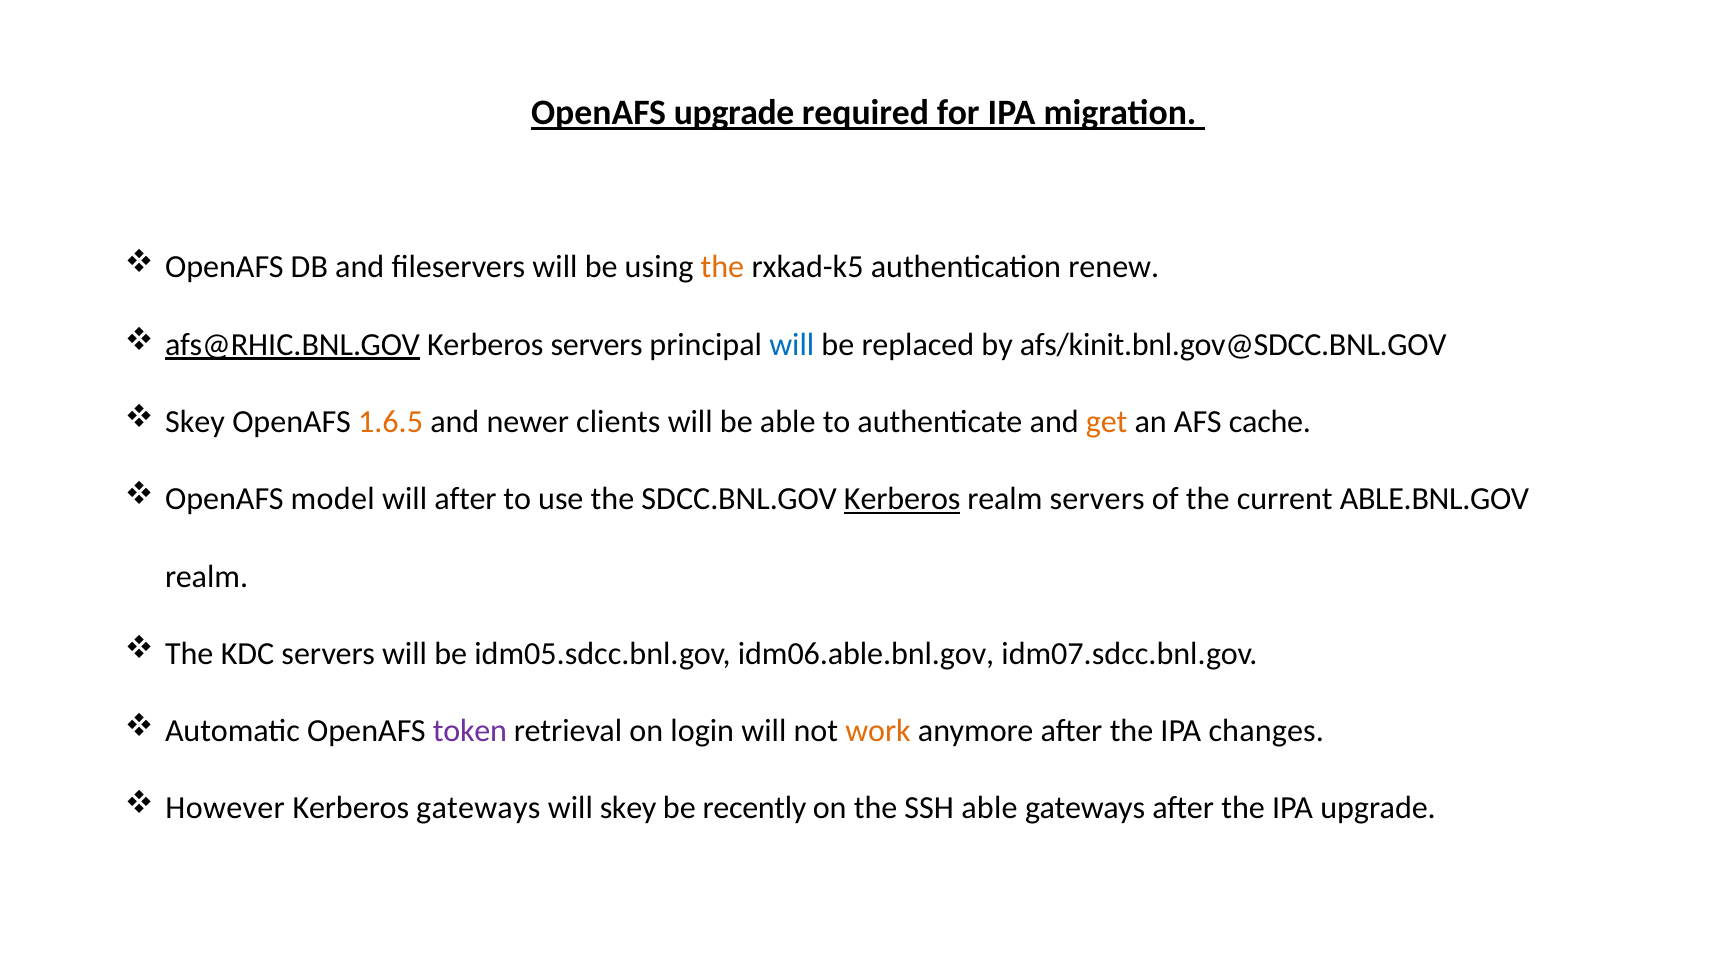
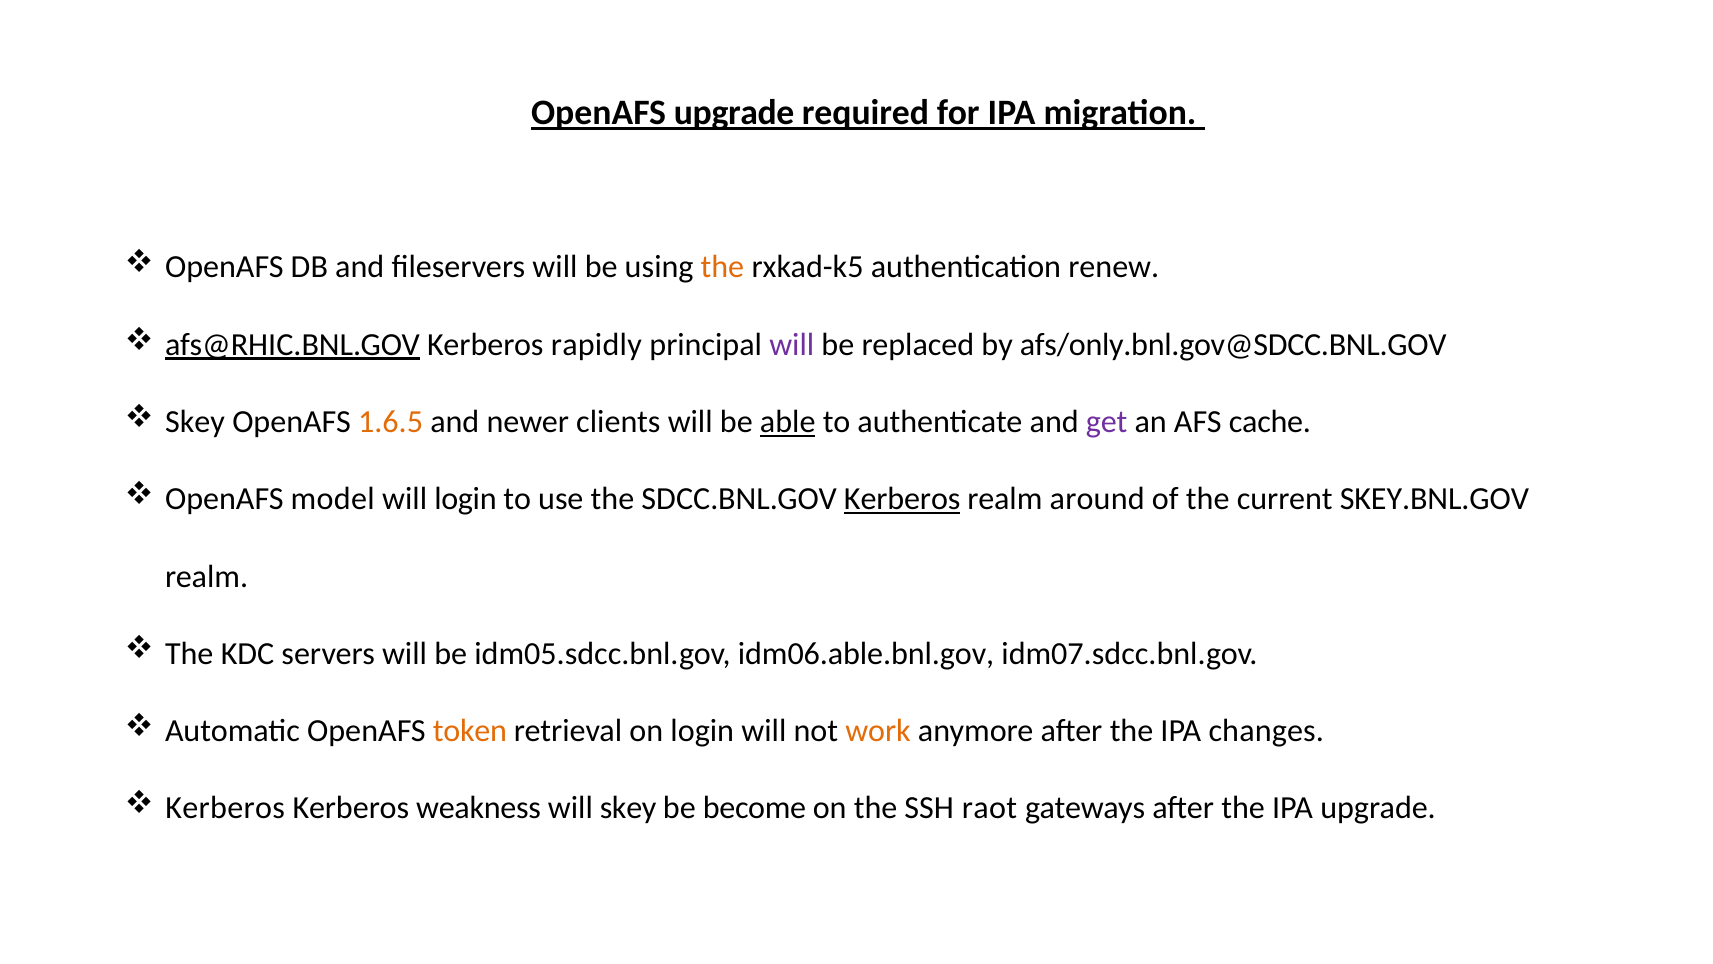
Kerberos servers: servers -> rapidly (596, 344)
will colour: blue -> purple (792, 344)
afs/kinit.bnl.gov@SDCC.BNL.GOV: afs/kinit.bnl.gov@SDCC.BNL.GOV -> afs/only.bnl.gov@SDCC.BNL.GOV (1233, 344)
able underline: none -> present (788, 422)
get colour: orange -> purple (1107, 422)
will after: after -> login (465, 499)
realm servers: servers -> around (1097, 499)
ABLE.BNL.GOV: ABLE.BNL.GOV -> SKEY.BNL.GOV (1434, 499)
token colour: purple -> orange (470, 730)
However: However -> Kerberos (225, 807)
Kerberos gateways: gateways -> weakness (479, 807)
recently: recently -> become (754, 807)
SSH able: able -> raot (989, 807)
